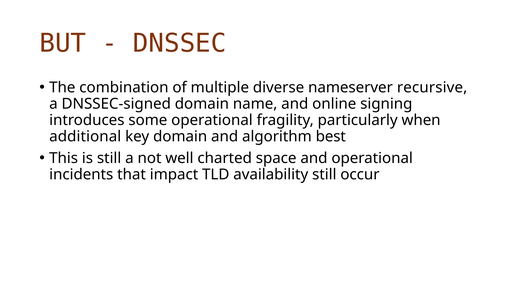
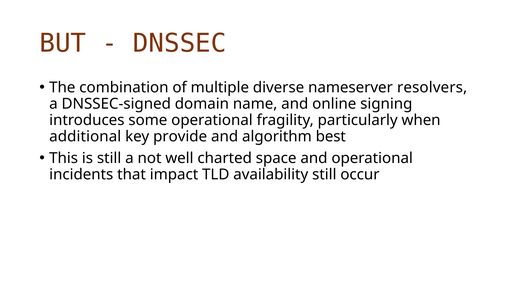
recursive: recursive -> resolvers (432, 88)
key domain: domain -> provide (180, 137)
